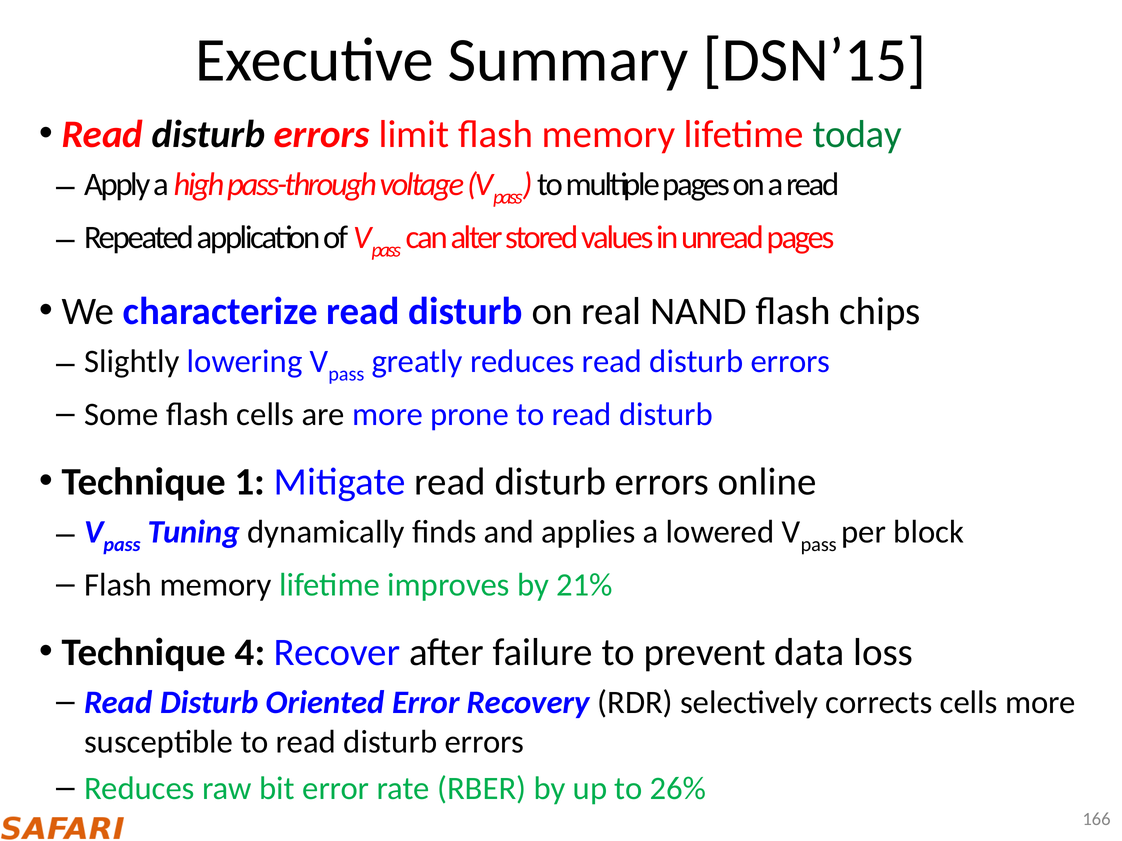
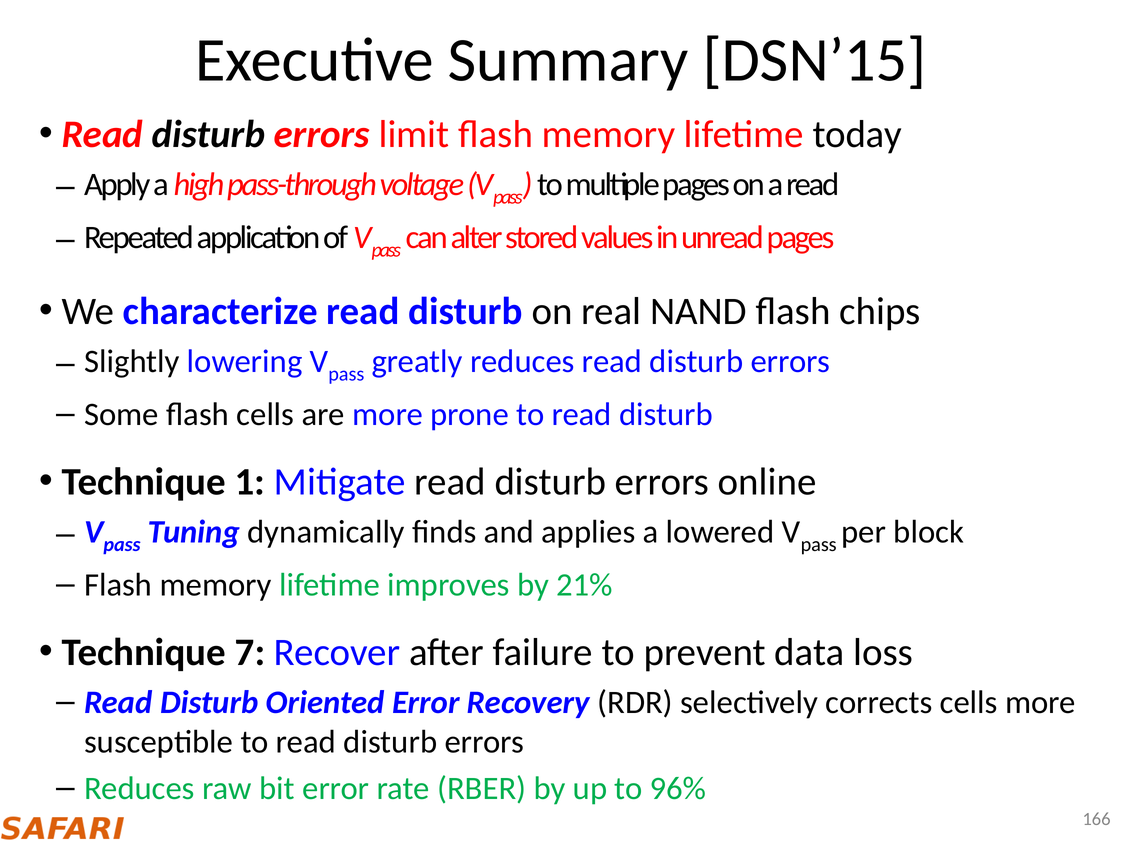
today colour: green -> black (857, 135)
4: 4 -> 7 (250, 653)
26%: 26% -> 96% (678, 789)
